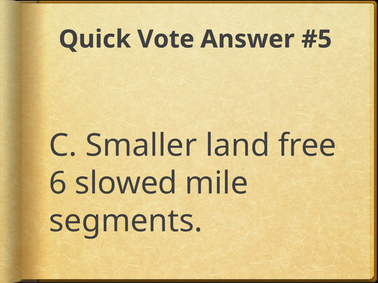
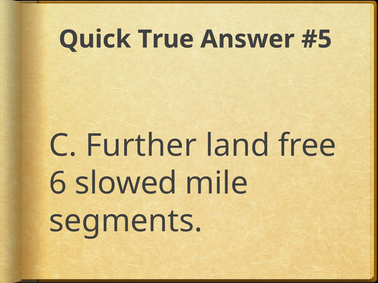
Vote: Vote -> True (166, 39)
Smaller: Smaller -> Further (141, 146)
